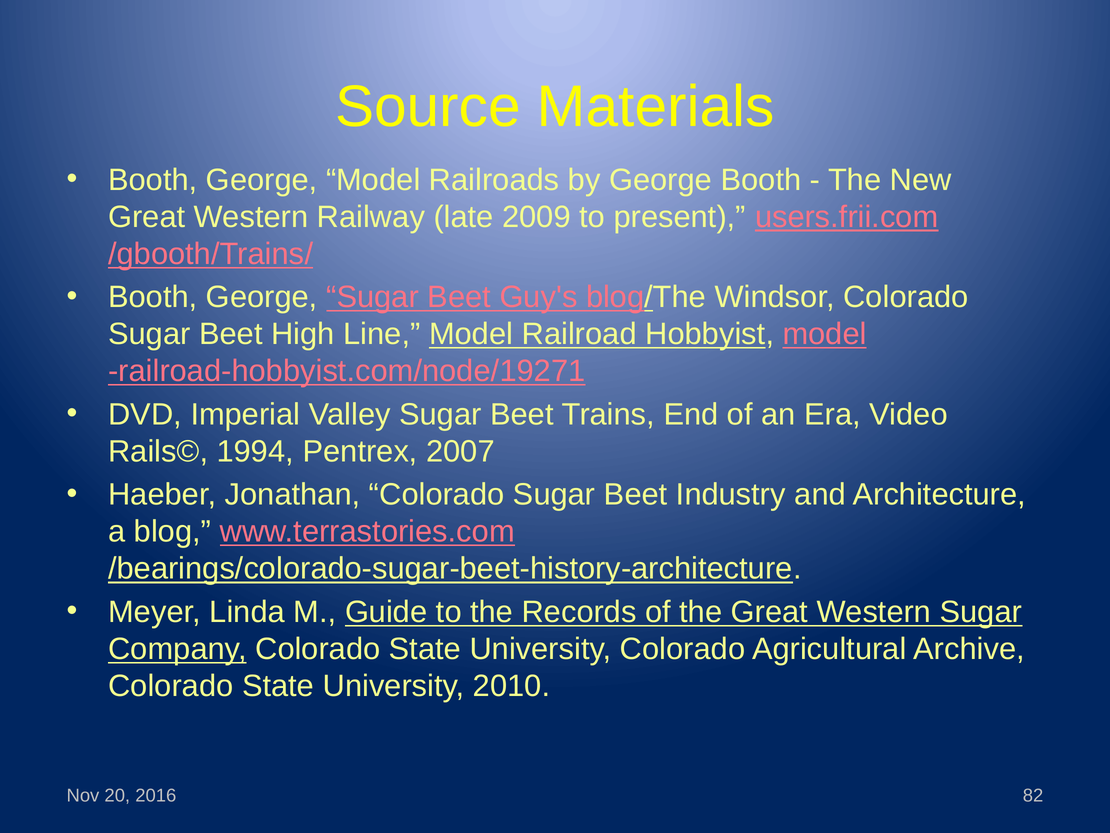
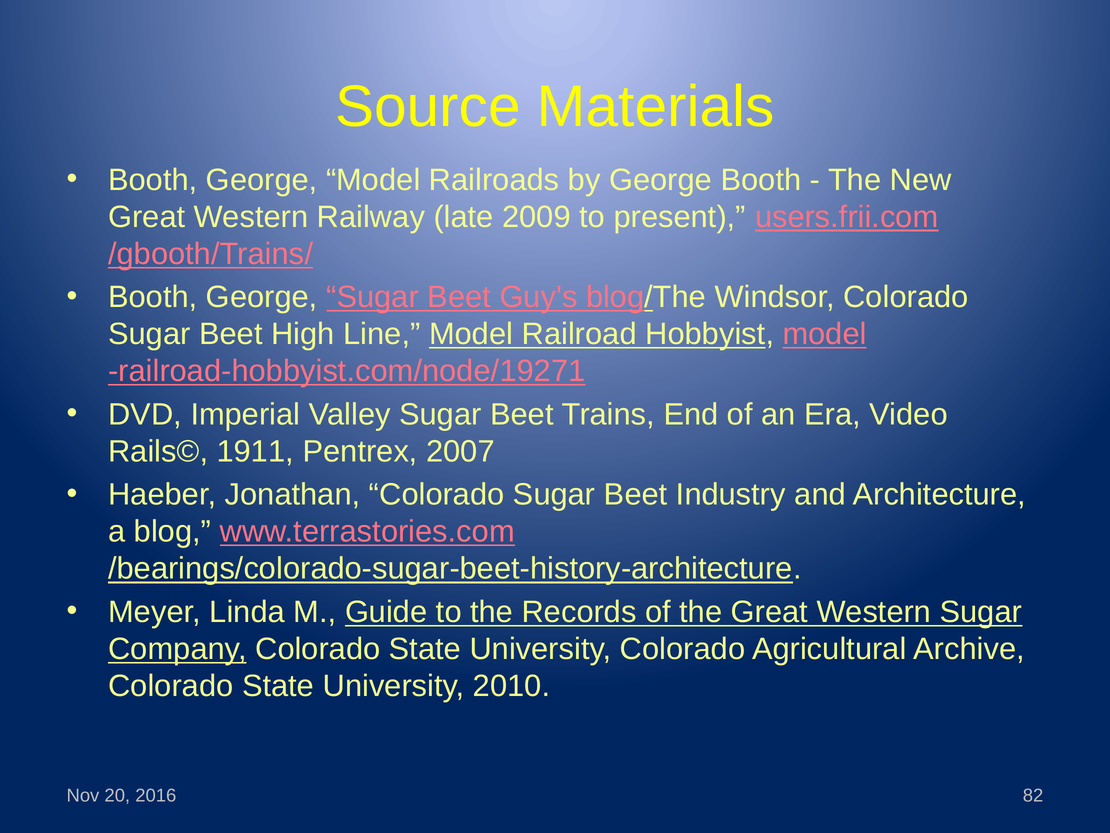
1994: 1994 -> 1911 (255, 451)
